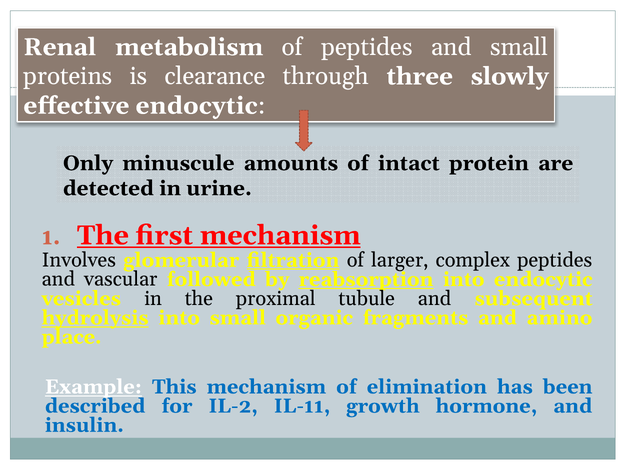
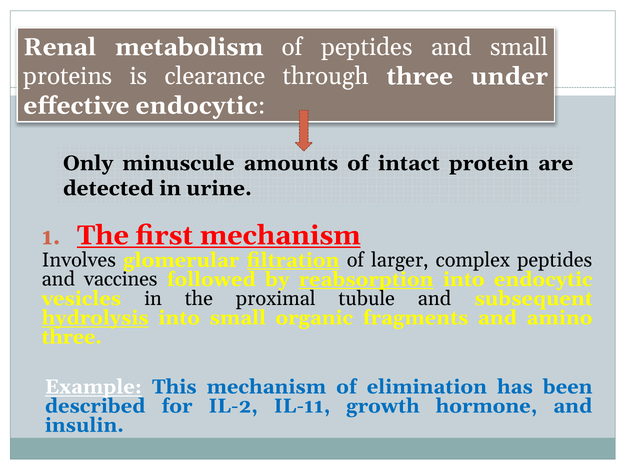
slowly: slowly -> under (509, 76)
vascular: vascular -> vaccines (121, 279)
place: place -> three (72, 337)
